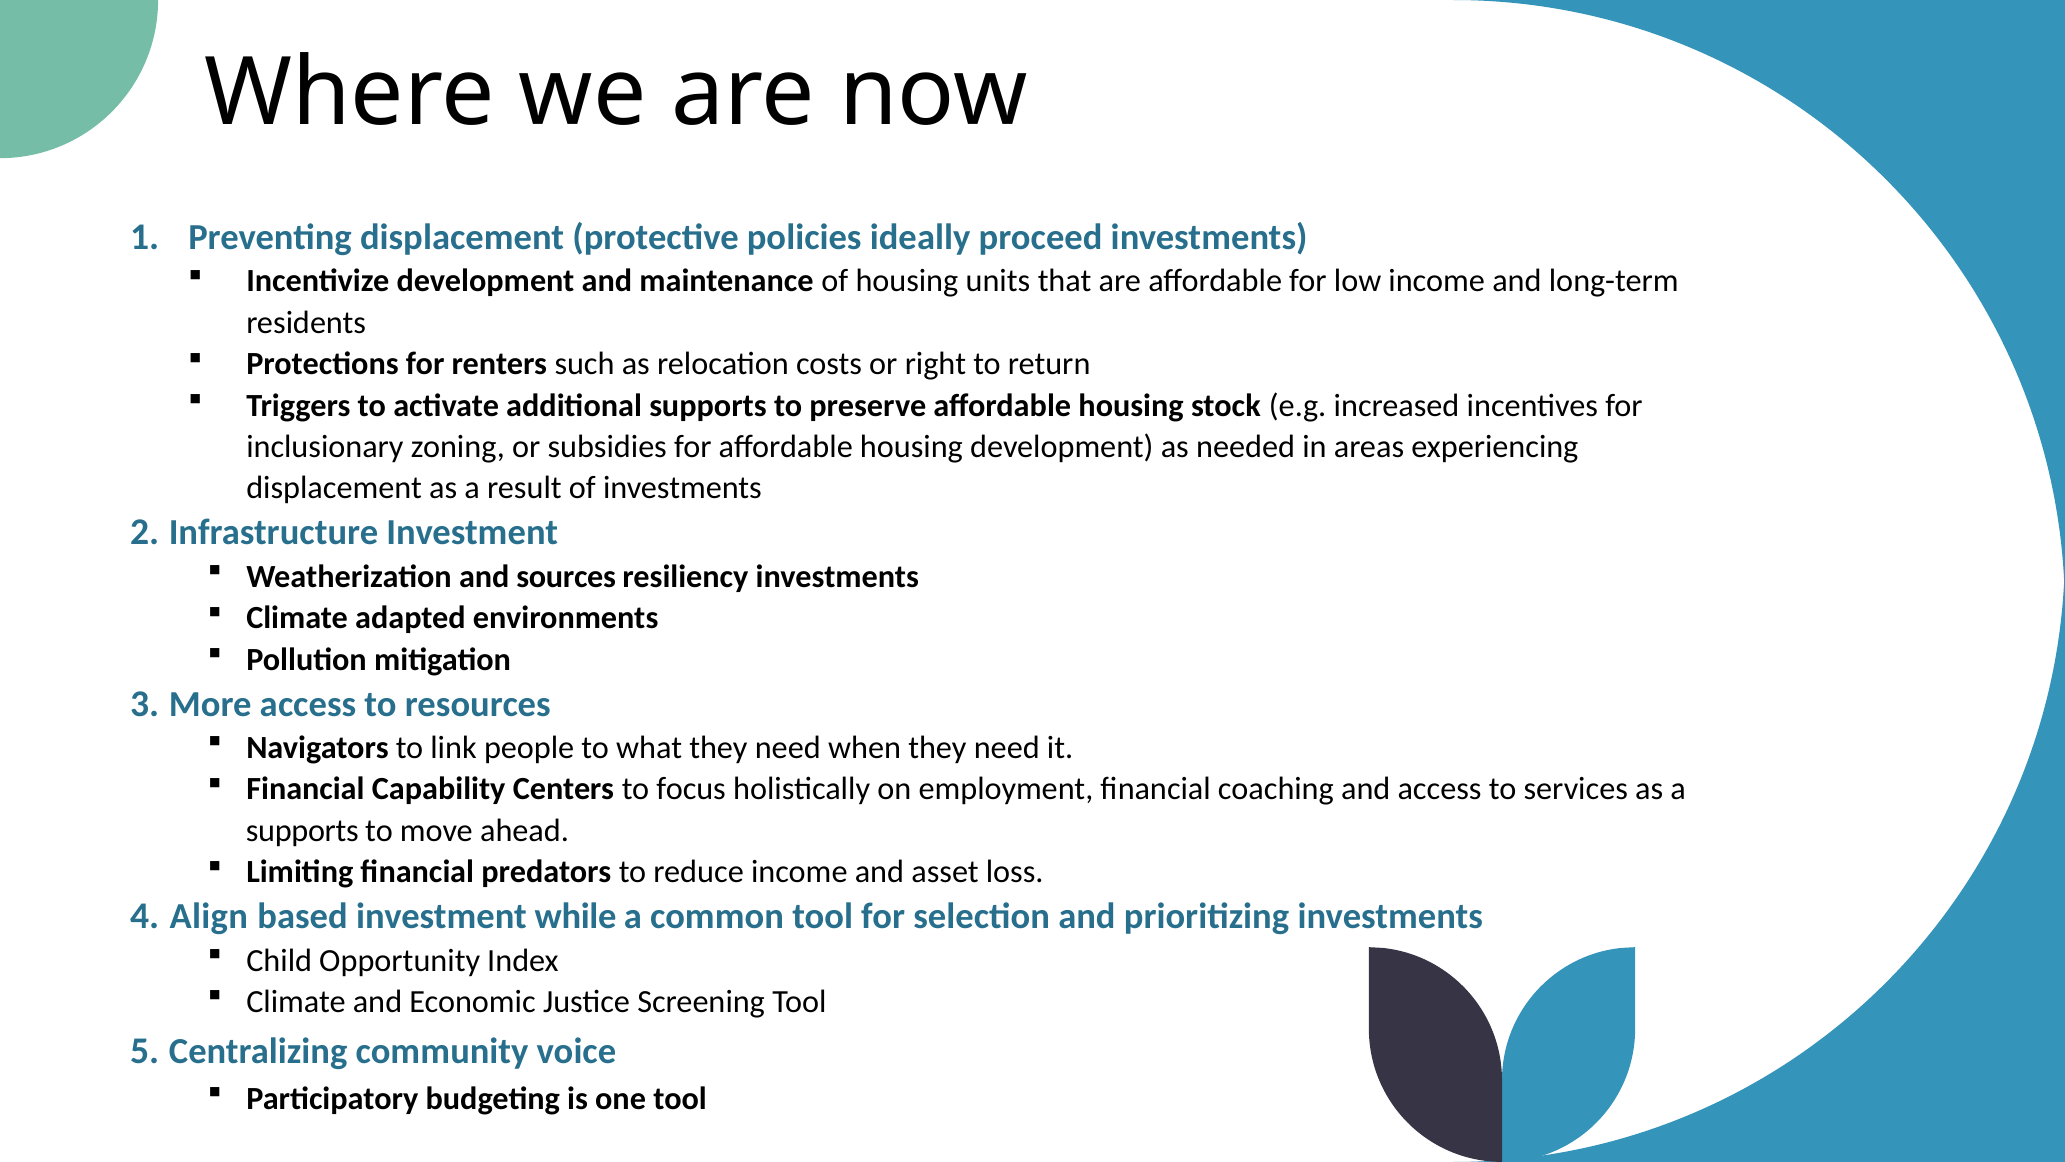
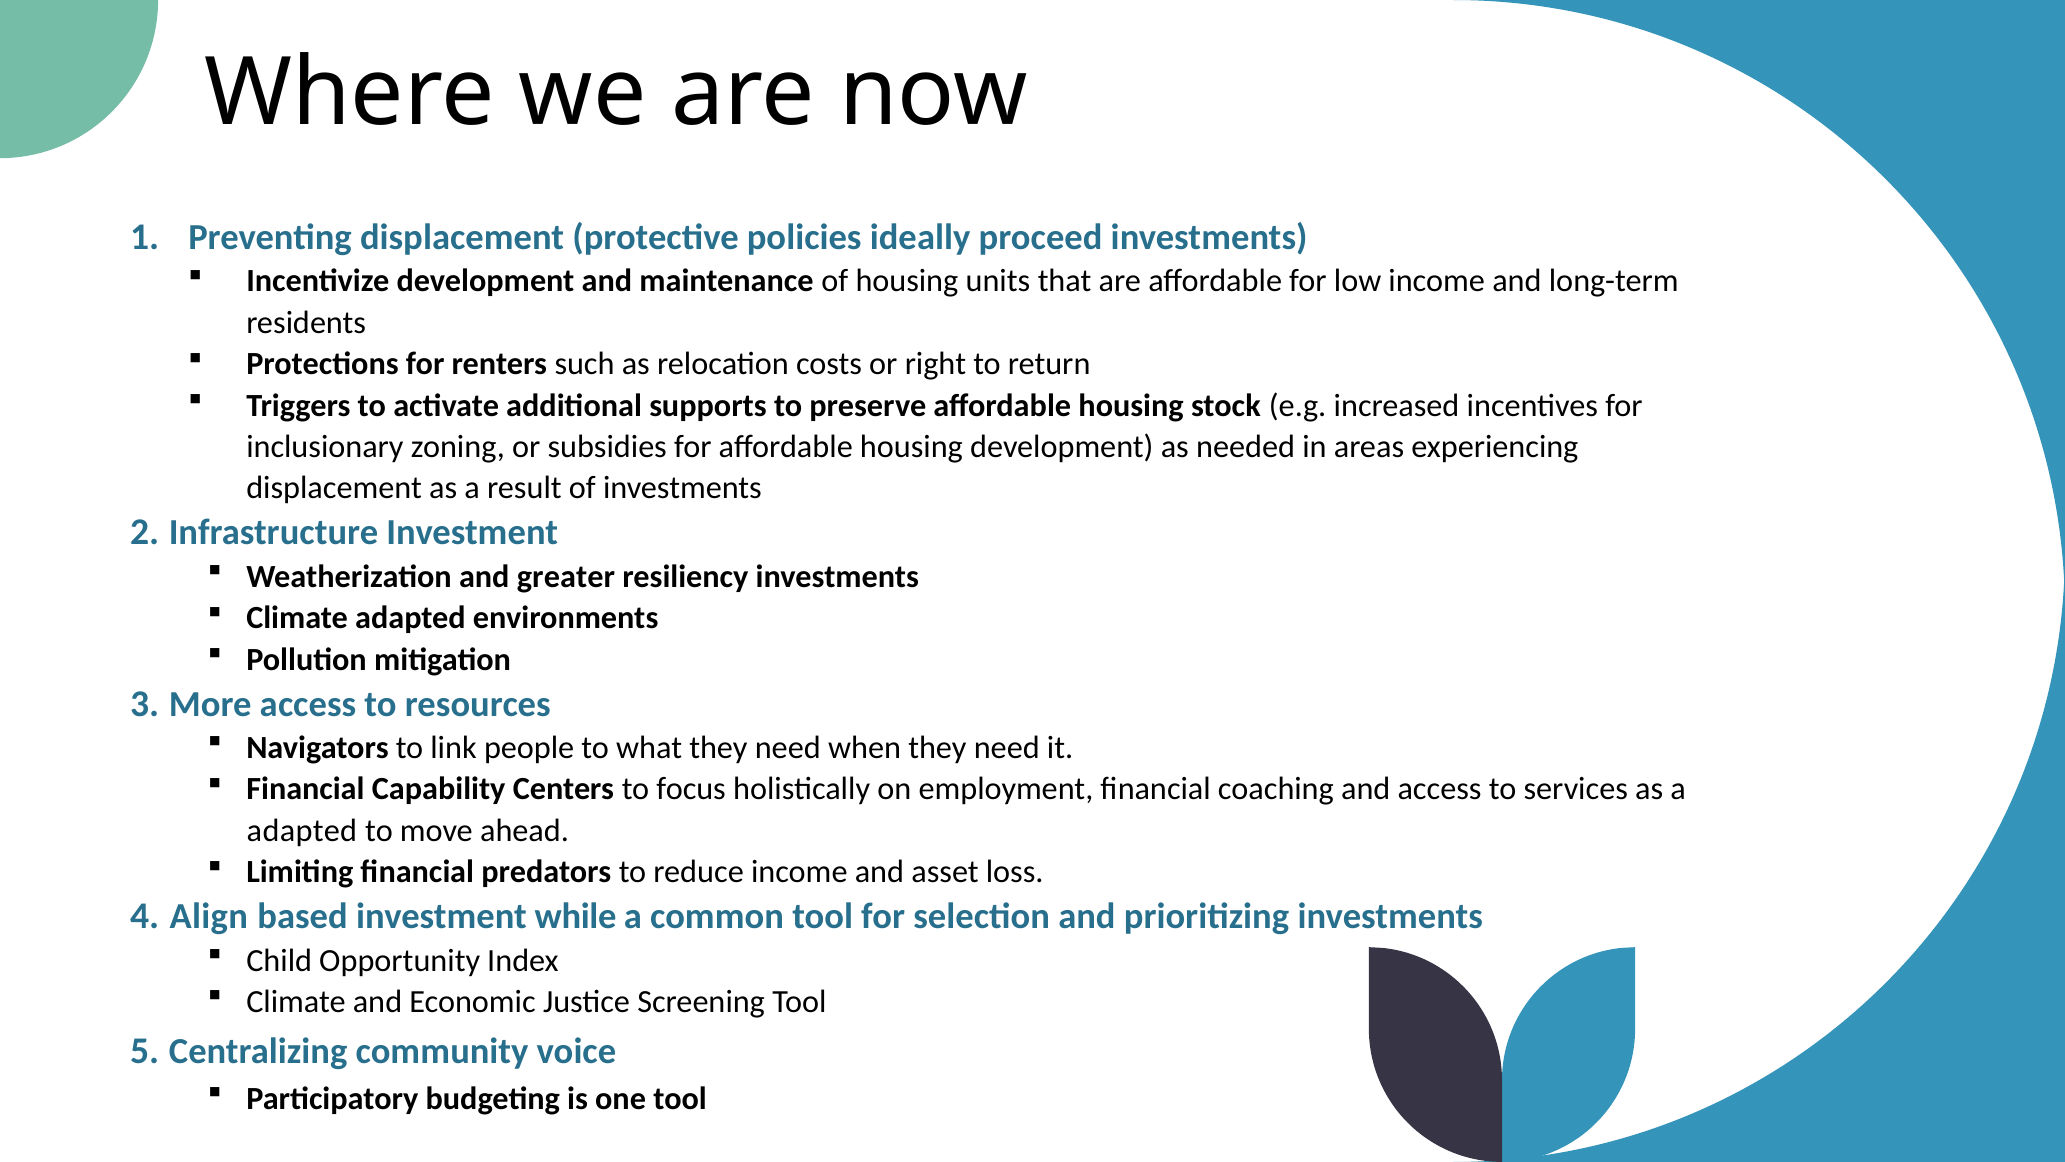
sources: sources -> greater (566, 576)
supports: supports -> adapted (302, 830)
